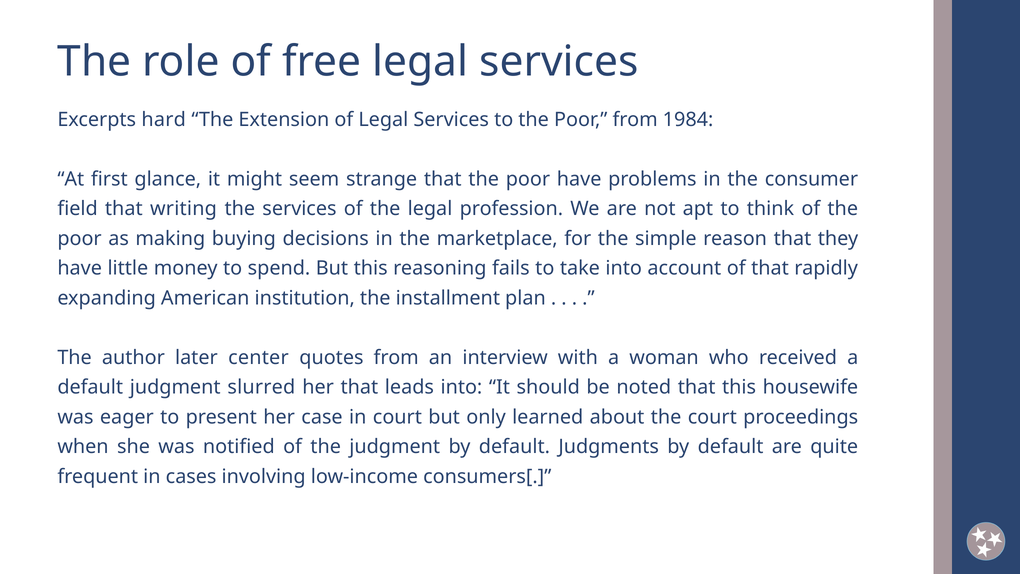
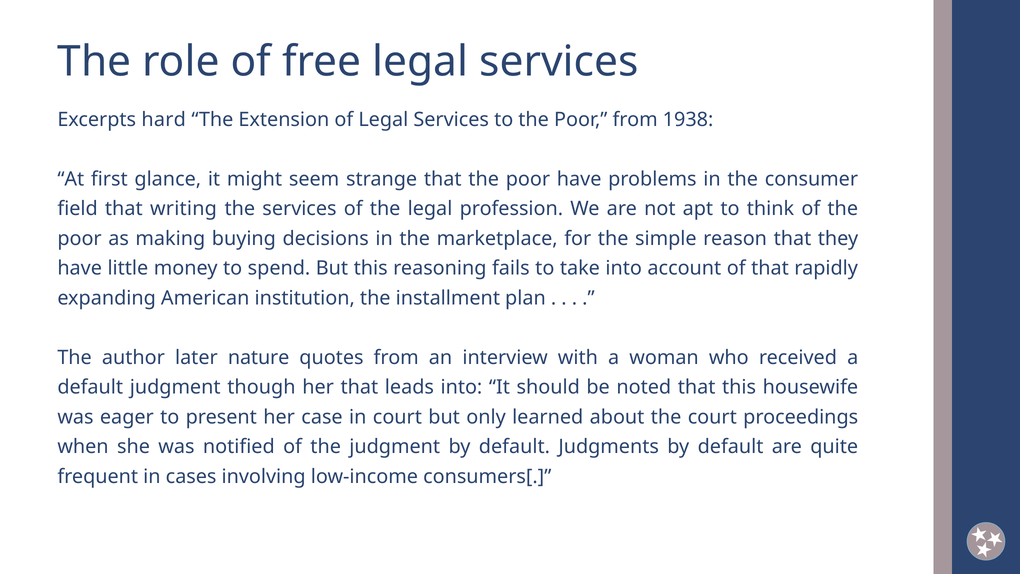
1984: 1984 -> 1938 (688, 120)
center: center -> nature (259, 358)
slurred: slurred -> though (261, 387)
